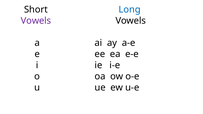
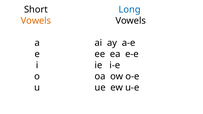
Vowels colour: purple -> orange (36, 21)
